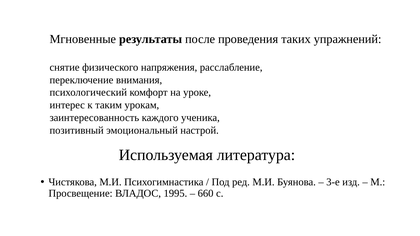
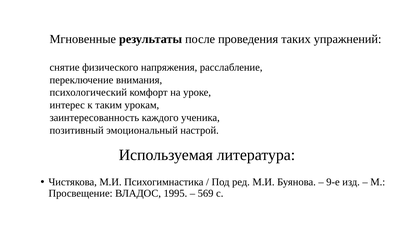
3-е: 3-е -> 9-е (333, 182)
660: 660 -> 569 (206, 194)
